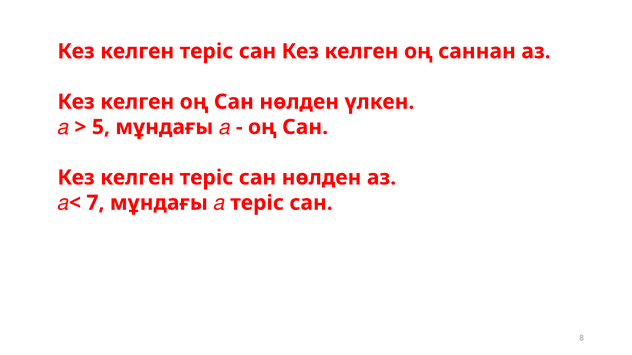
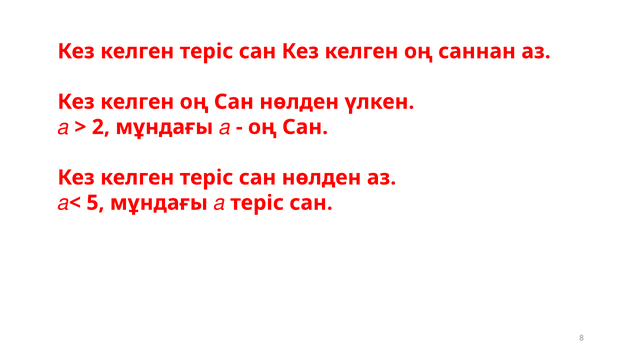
5: 5 -> 2 (101, 127)
7: 7 -> 5 (95, 203)
